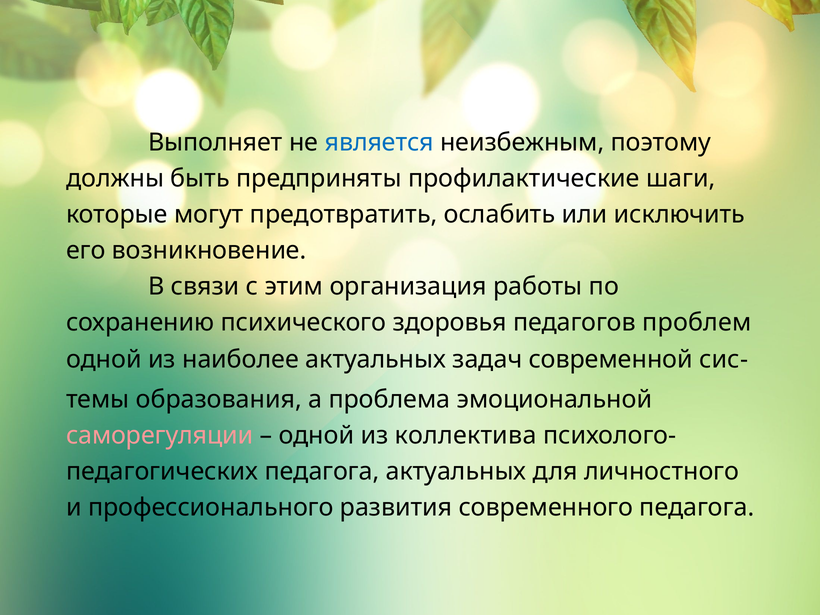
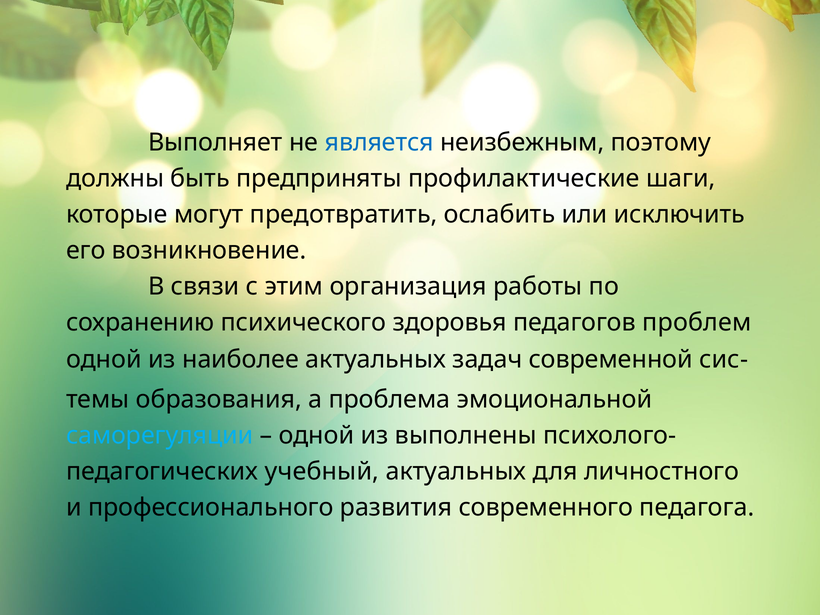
саморегуляции colour: pink -> light blue (160, 435)
коллектива: коллектива -> выполнены (466, 435)
педагога: педагога -> учебный (322, 471)
